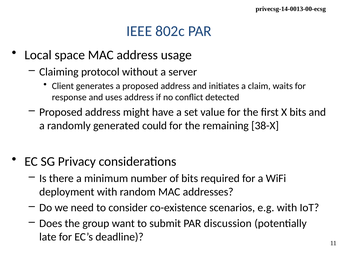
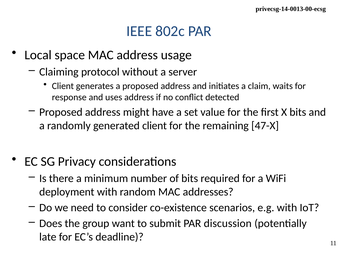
generated could: could -> client (155, 125)
38-X: 38-X -> 47-X (265, 125)
